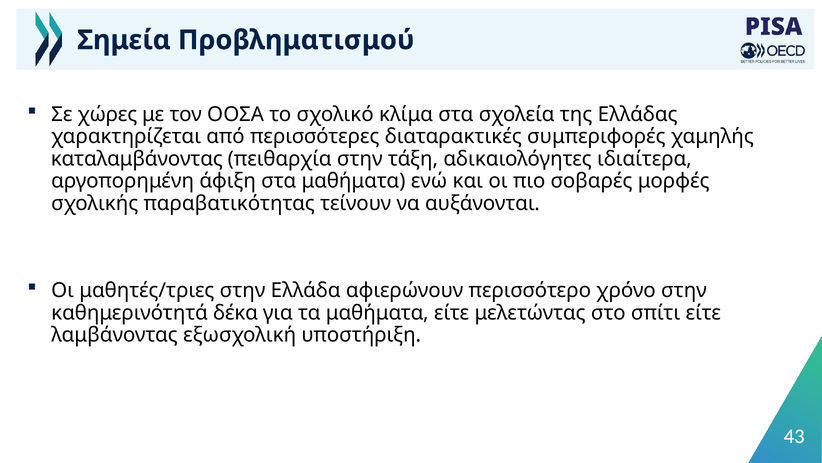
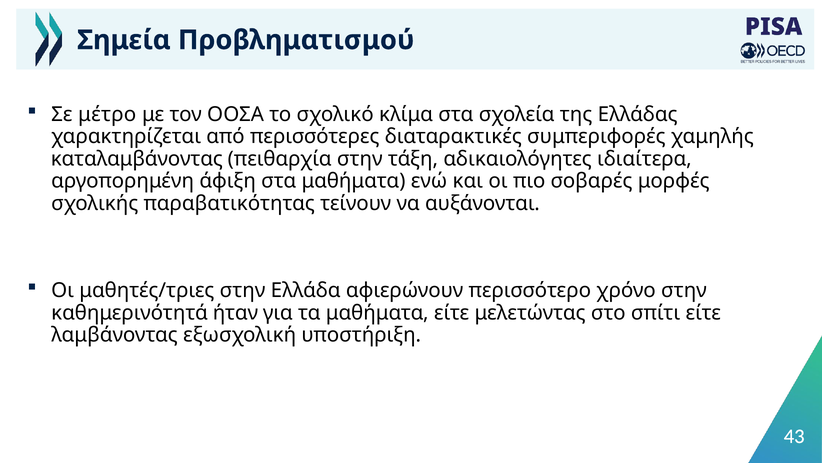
χώρες: χώρες -> μέτρο (107, 114)
δέκα: δέκα -> ήταν (236, 312)
